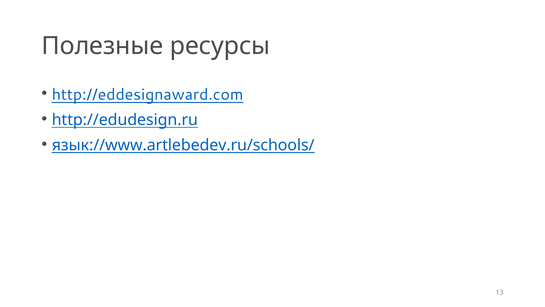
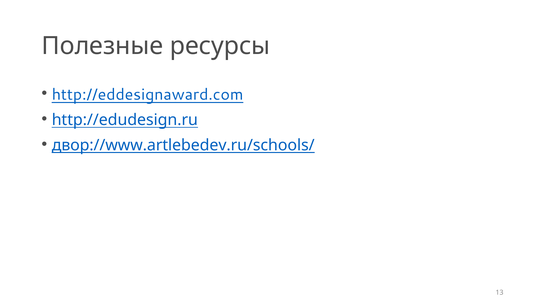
язык://www.artlebedev.ru/schools/: язык://www.artlebedev.ru/schools/ -> двор://www.artlebedev.ru/schools/ (183, 145)
